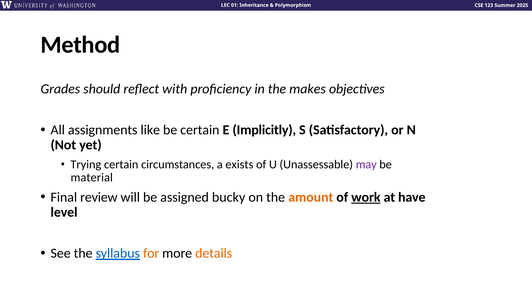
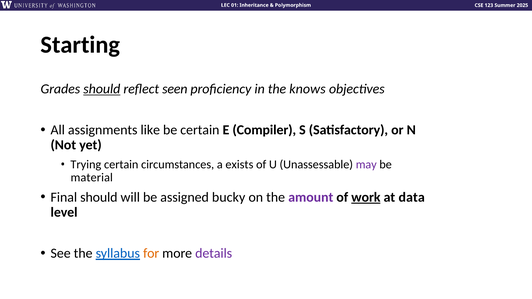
Method: Method -> Starting (80, 45)
should underline: none -> present (102, 89)
with: with -> seen (175, 89)
makes: makes -> knows (307, 89)
Implicitly: Implicitly -> Compiler (264, 130)
Final review: review -> should (99, 197)
amount colour: orange -> purple (311, 197)
have: have -> data (412, 197)
details colour: orange -> purple (214, 254)
